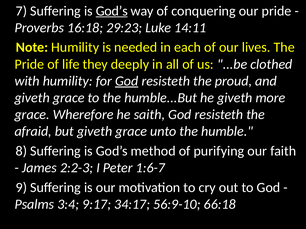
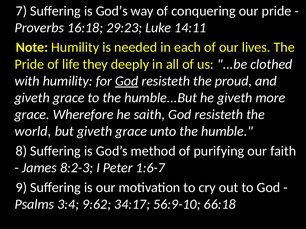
God’s underline: present -> none (112, 11)
afraid: afraid -> world (33, 132)
2:2-3: 2:2-3 -> 8:2-3 (77, 168)
9:17: 9:17 -> 9:62 (97, 205)
